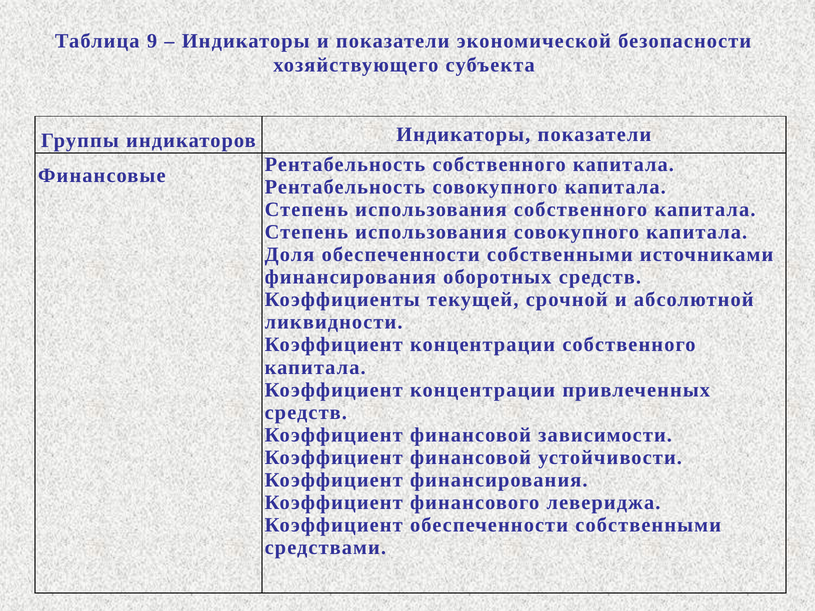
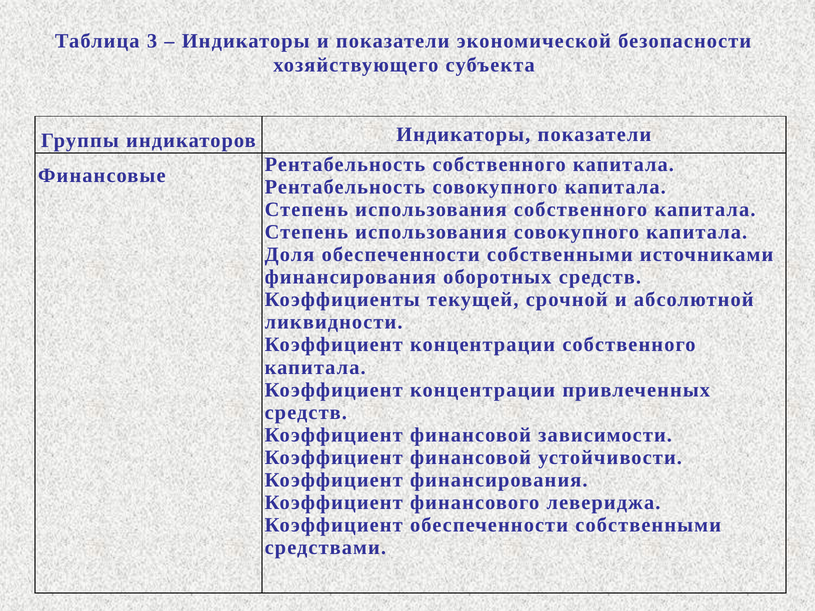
9: 9 -> 3 (152, 41)
